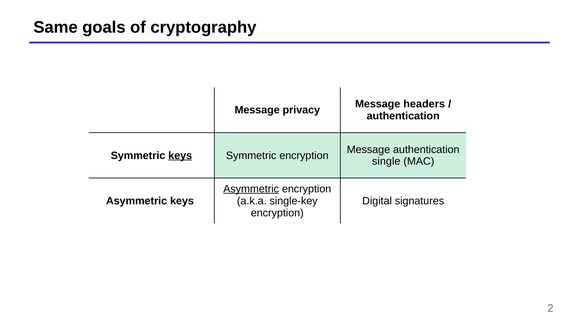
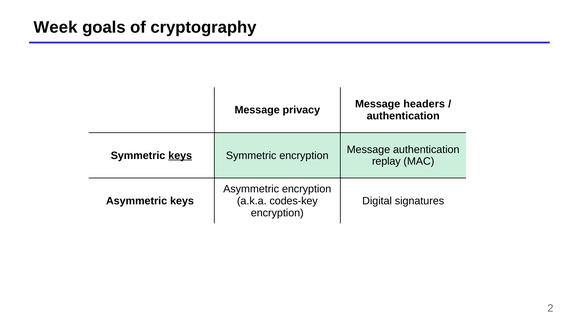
Same: Same -> Week (55, 27)
single: single -> replay (386, 161)
Asymmetric underline: present -> none (251, 189)
single-key: single-key -> codes-key (294, 201)
